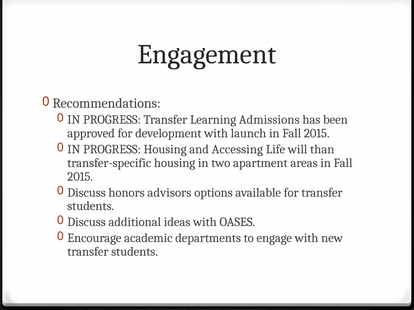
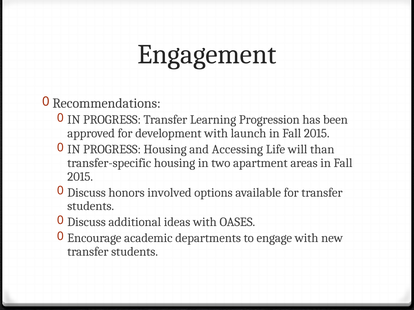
Admissions: Admissions -> Progression (269, 120)
advisors: advisors -> involved (169, 193)
